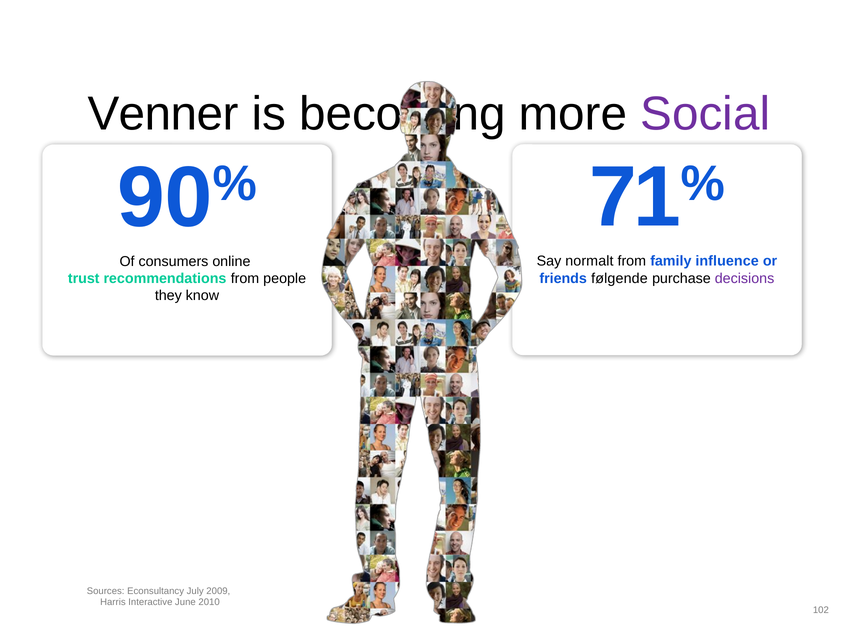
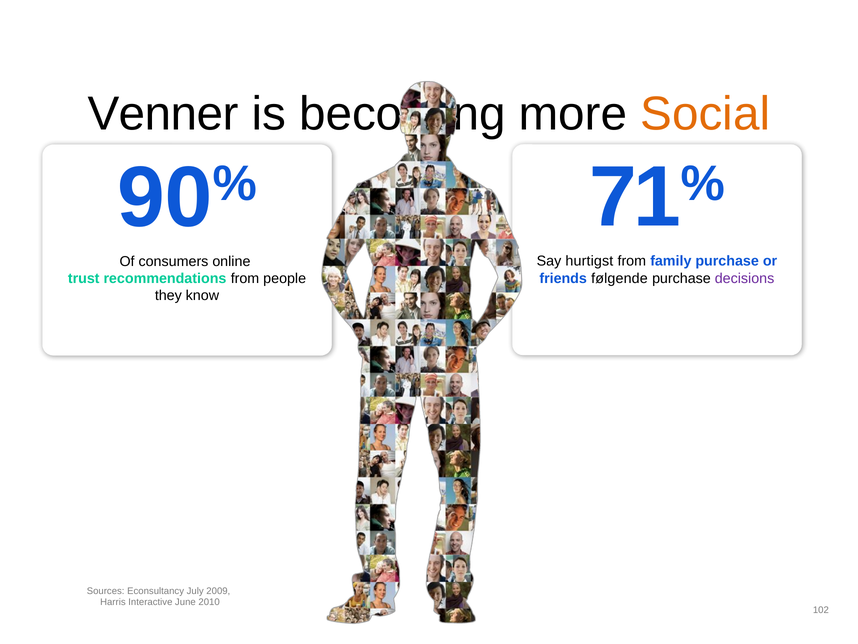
Social colour: purple -> orange (705, 114)
normalt: normalt -> hurtigst (589, 261)
family influence: influence -> purchase (727, 261)
